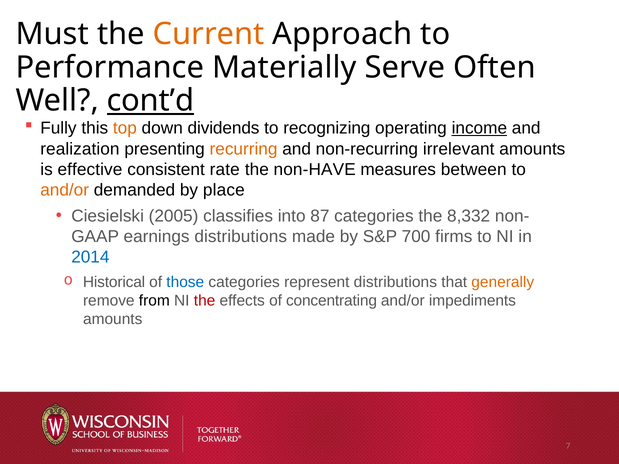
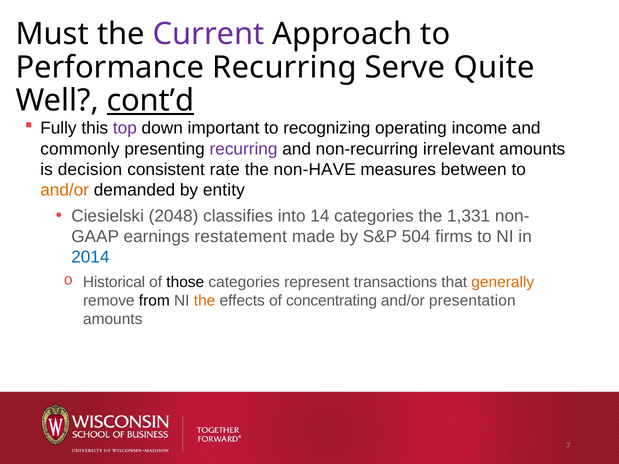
Current colour: orange -> purple (209, 34)
Performance Materially: Materially -> Recurring (284, 67)
Often: Often -> Quite (494, 67)
top colour: orange -> purple (125, 128)
dividends: dividends -> important (223, 128)
income underline: present -> none (479, 128)
realization: realization -> commonly (80, 149)
recurring colour: orange -> purple (244, 149)
effective: effective -> decision (90, 170)
place: place -> entity (224, 190)
2005: 2005 -> 2048 (174, 216)
87: 87 -> 14 (320, 216)
8,332: 8,332 -> 1,331 (469, 216)
earnings distributions: distributions -> restatement (241, 237)
700: 700 -> 504 (416, 237)
those colour: blue -> black (185, 282)
represent distributions: distributions -> transactions (395, 282)
the colour: red -> orange (205, 301)
impediments: impediments -> presentation (472, 301)
